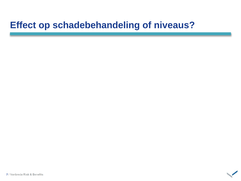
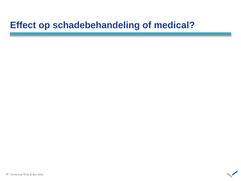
niveaus: niveaus -> medical (174, 25)
